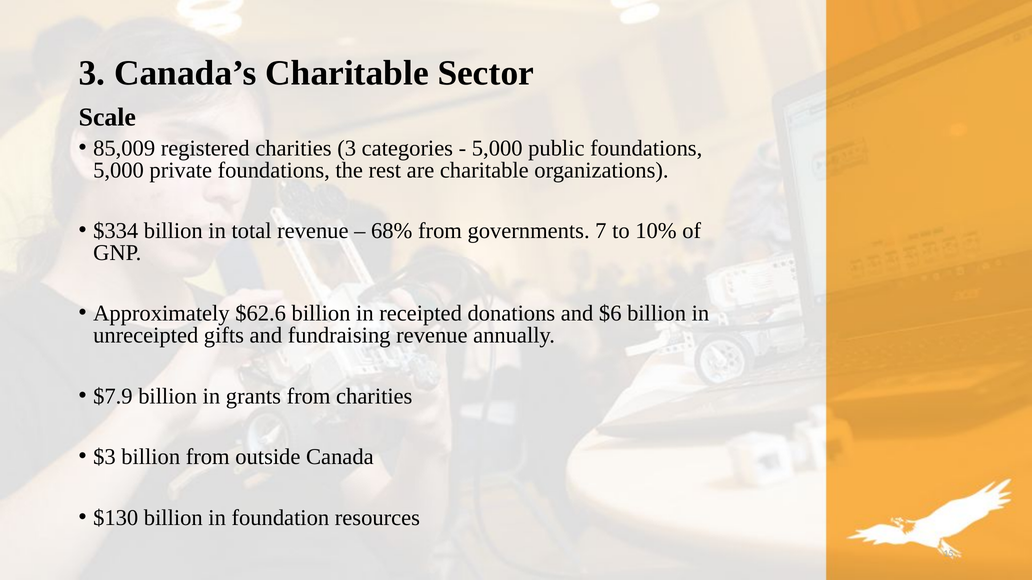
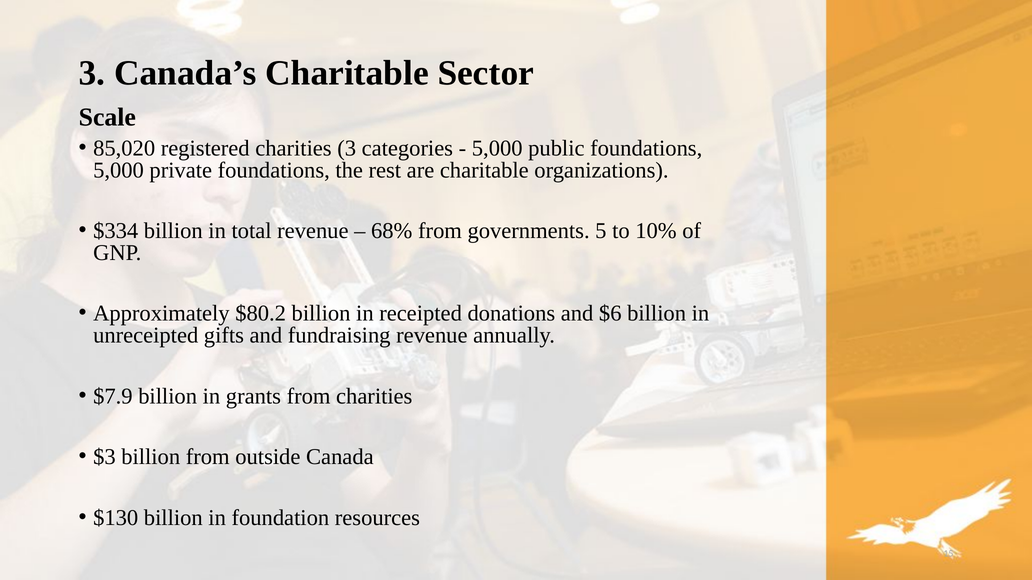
85,009: 85,009 -> 85,020 (124, 148)
7: 7 -> 5 (601, 231)
$62.6: $62.6 -> $80.2 (261, 314)
